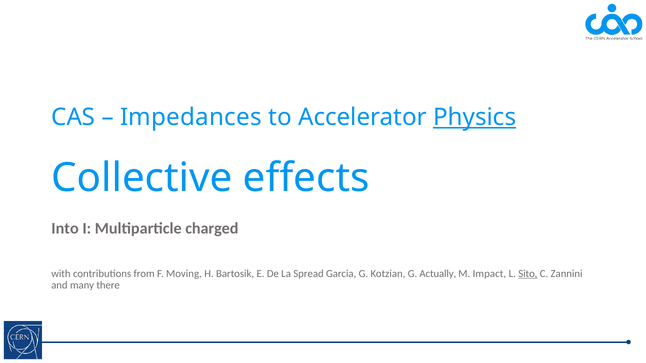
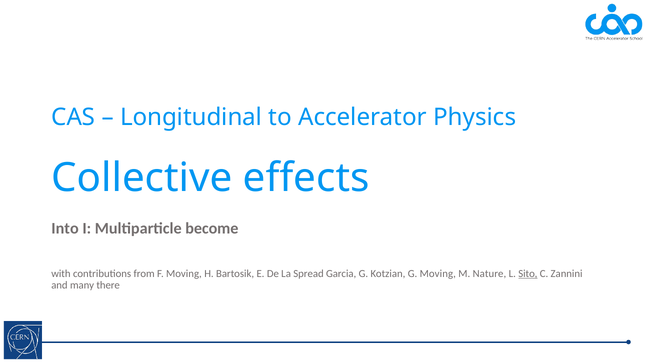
Impedances: Impedances -> Longitudinal (191, 117)
Physics underline: present -> none (475, 117)
charged: charged -> become (212, 229)
G Actually: Actually -> Moving (438, 274)
Impact: Impact -> Nature (489, 274)
